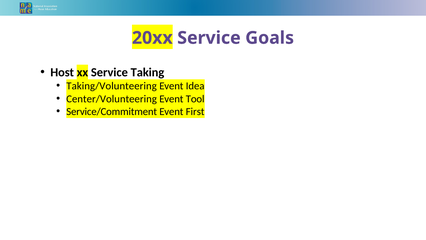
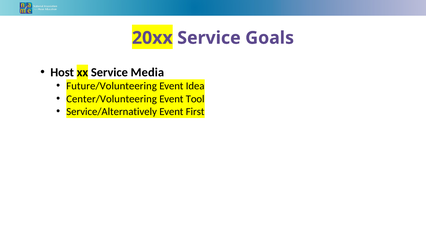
Taking: Taking -> Media (147, 72)
Taking/Volunteering: Taking/Volunteering -> Future/Volunteering (112, 86)
Service/Commitment: Service/Commitment -> Service/Alternatively (112, 111)
